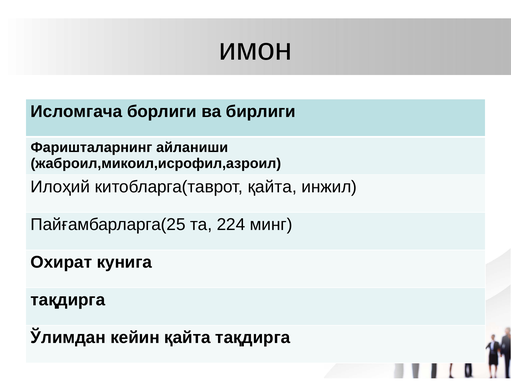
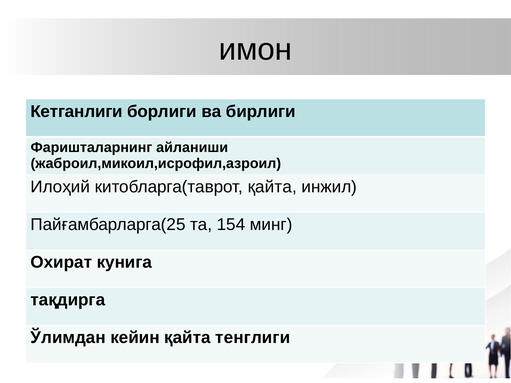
Исломгача: Исломгача -> Кетганлиги (77, 112)
224: 224 -> 154 (231, 225)
қайта тақдирга: тақдирга -> тенглиги (253, 338)
